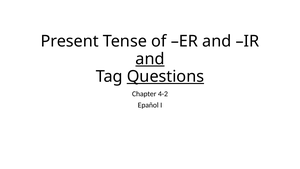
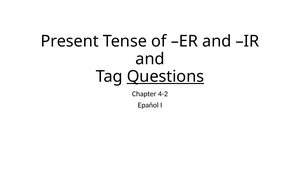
and underline: present -> none (150, 59)
